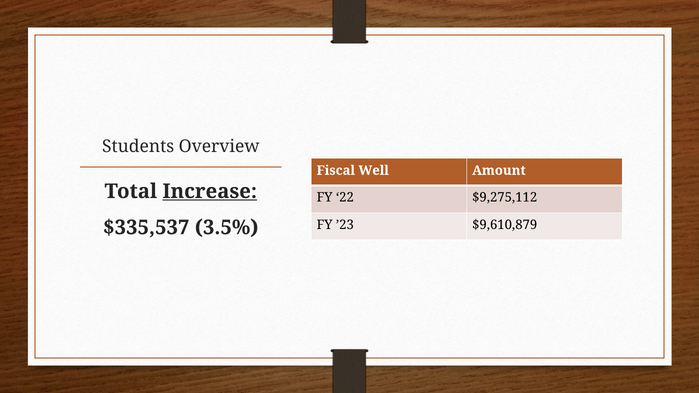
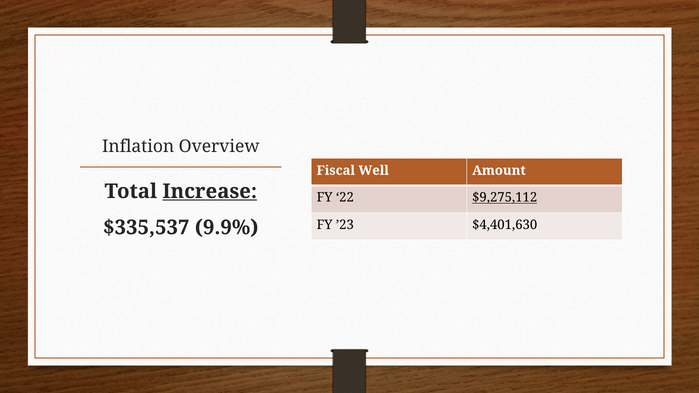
Students: Students -> Inflation (138, 146)
$9,275,112 underline: none -> present (505, 198)
$9,610,879: $9,610,879 -> $4,401,630 (505, 225)
3.5%: 3.5% -> 9.9% (227, 228)
